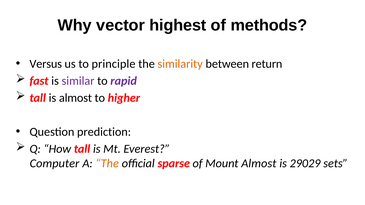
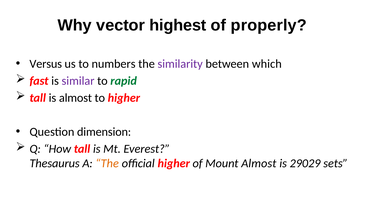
methods: methods -> properly (269, 25)
principle: principle -> numbers (114, 64)
similarity colour: orange -> purple (180, 64)
return: return -> which (267, 64)
rapid colour: purple -> green (124, 81)
prediction: prediction -> dimension (104, 132)
Computer: Computer -> Thesaurus (55, 164)
official sparse: sparse -> higher (174, 164)
